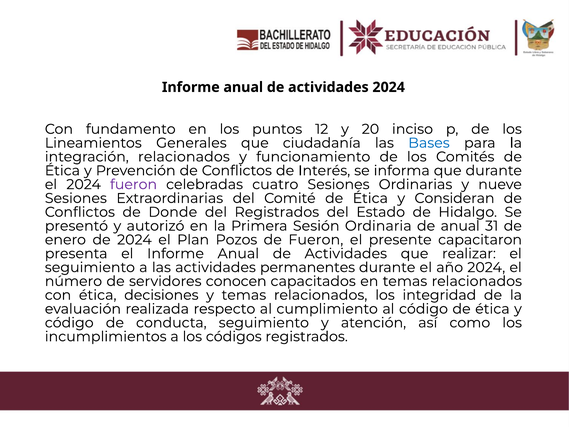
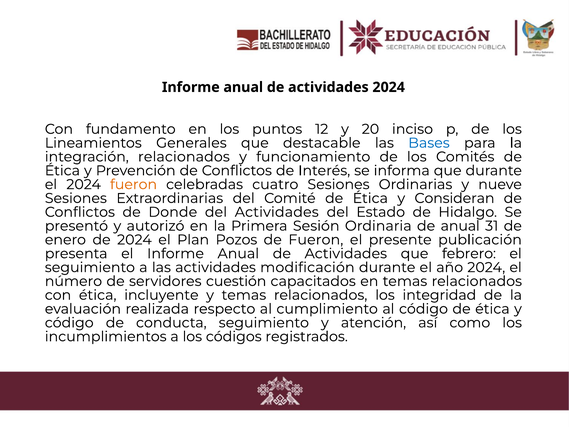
ciudadanía: ciudadanía -> destacable (322, 143)
fueron colour: purple -> orange (134, 184)
del Registrados: Registrados -> Actividades (277, 212)
capacitaron: capacitaron -> publicación (480, 240)
realizar: realizar -> febrero (469, 253)
permanentes: permanentes -> modificación (307, 267)
conocen: conocen -> cuestión (236, 281)
decisiones: decisiones -> incluyente (161, 295)
